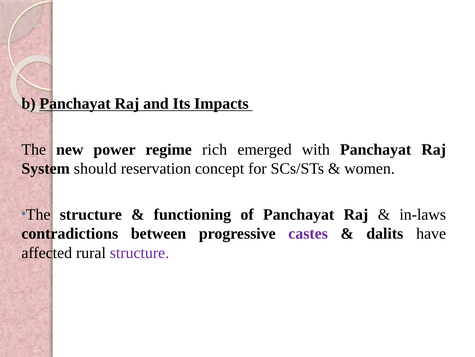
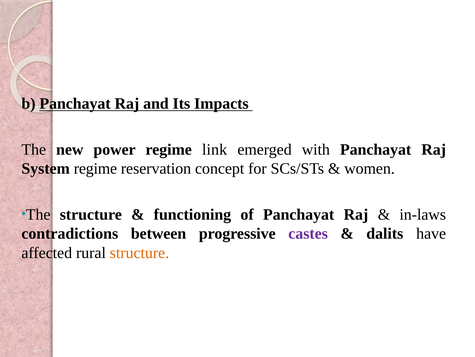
rich: rich -> link (215, 149)
System should: should -> regime (95, 168)
structure colour: purple -> orange (139, 252)
